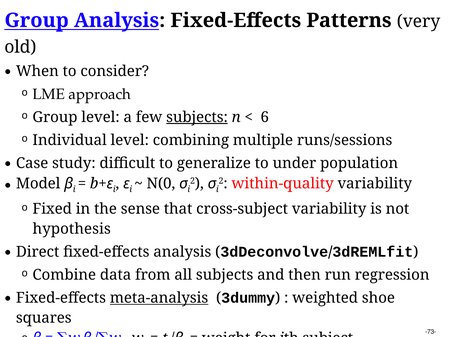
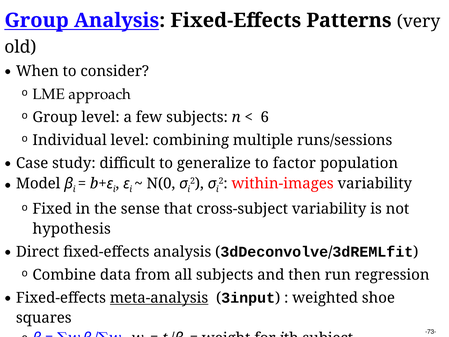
subjects underline: present -> none (197, 117)
under: under -> factor (294, 163)
within-quality: within-quality -> within-images (283, 183)
3dummy: 3dummy -> 3input (248, 298)
